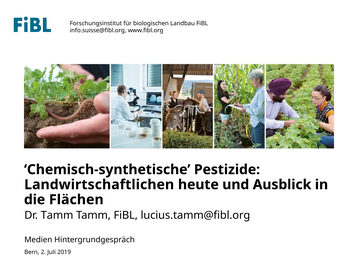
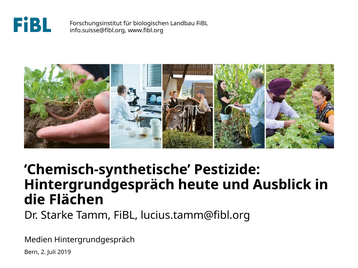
Landwirtschaftlichen: Landwirtschaftlichen -> Hintergrundgespräch (99, 185)
Dr Tamm: Tamm -> Starke (57, 216)
